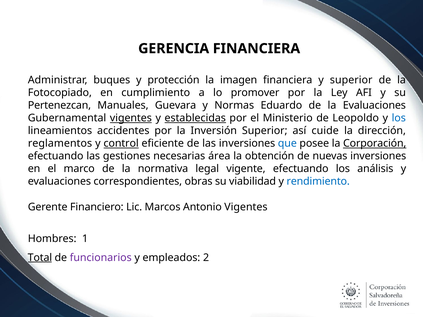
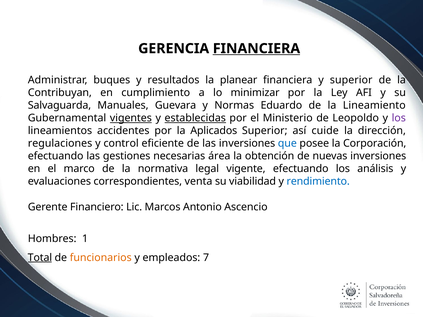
FINANCIERA underline: none -> present (256, 49)
protección: protección -> resultados (173, 80)
imagen: imagen -> planear (239, 80)
Fotocopiado: Fotocopiado -> Contribuyan (60, 93)
promover: promover -> minimizar (255, 93)
Pertenezcan: Pertenezcan -> Salvaguarda (59, 106)
la Evaluaciones: Evaluaciones -> Lineamiento (374, 106)
los colour: blue -> purple (399, 118)
Inversión: Inversión -> Aplicados (214, 131)
reglamentos: reglamentos -> regulaciones (60, 144)
control underline: present -> none (121, 144)
Corporación underline: present -> none (375, 144)
obras: obras -> venta (198, 182)
Antonio Vigentes: Vigentes -> Ascencio (246, 207)
funcionarios colour: purple -> orange (101, 258)
2: 2 -> 7 (206, 258)
